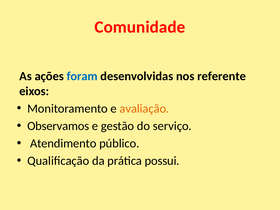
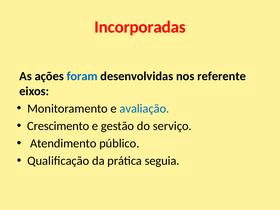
Comunidade: Comunidade -> Incorporadas (140, 27)
avaliação colour: orange -> blue (144, 109)
Observamos: Observamos -> Crescimento (58, 126)
possui: possui -> seguia (162, 161)
